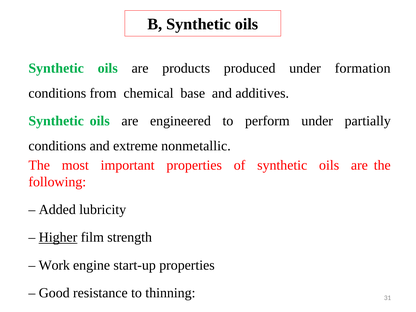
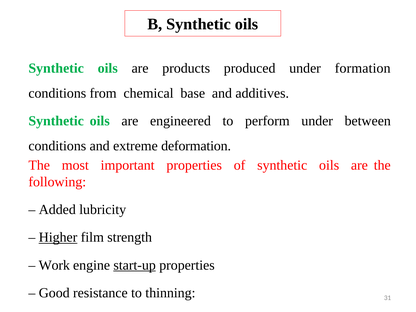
partially: partially -> between (368, 121)
nonmetallic: nonmetallic -> deformation (196, 146)
start-up underline: none -> present (135, 265)
